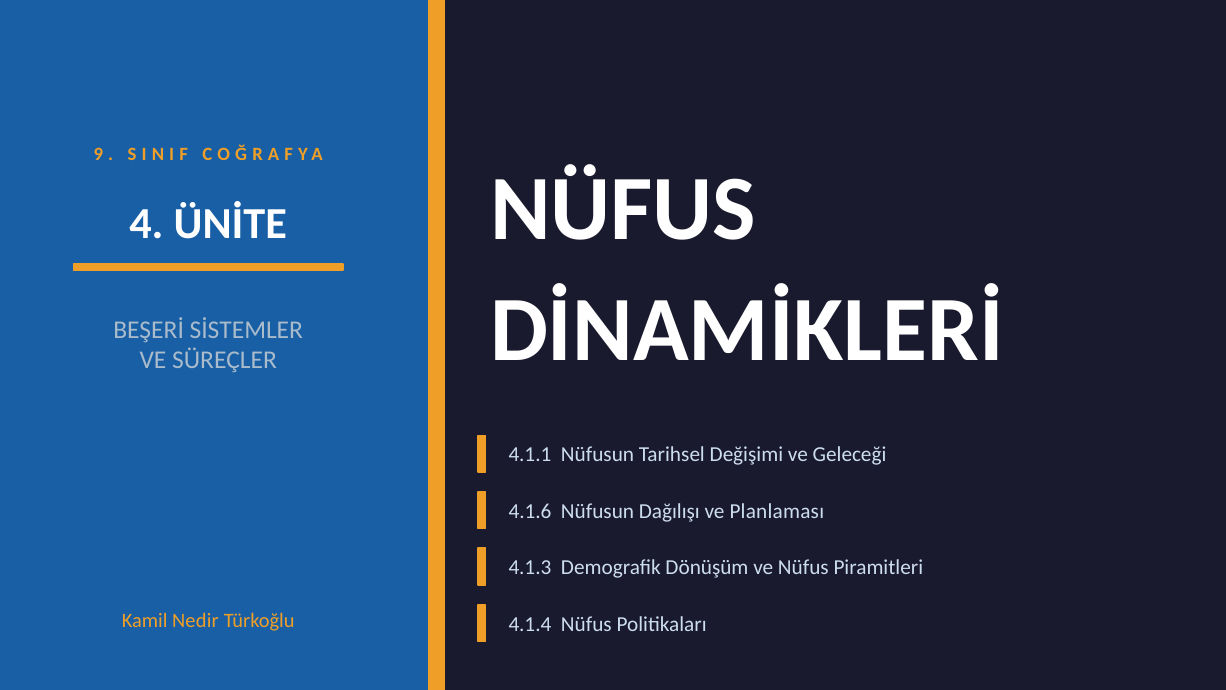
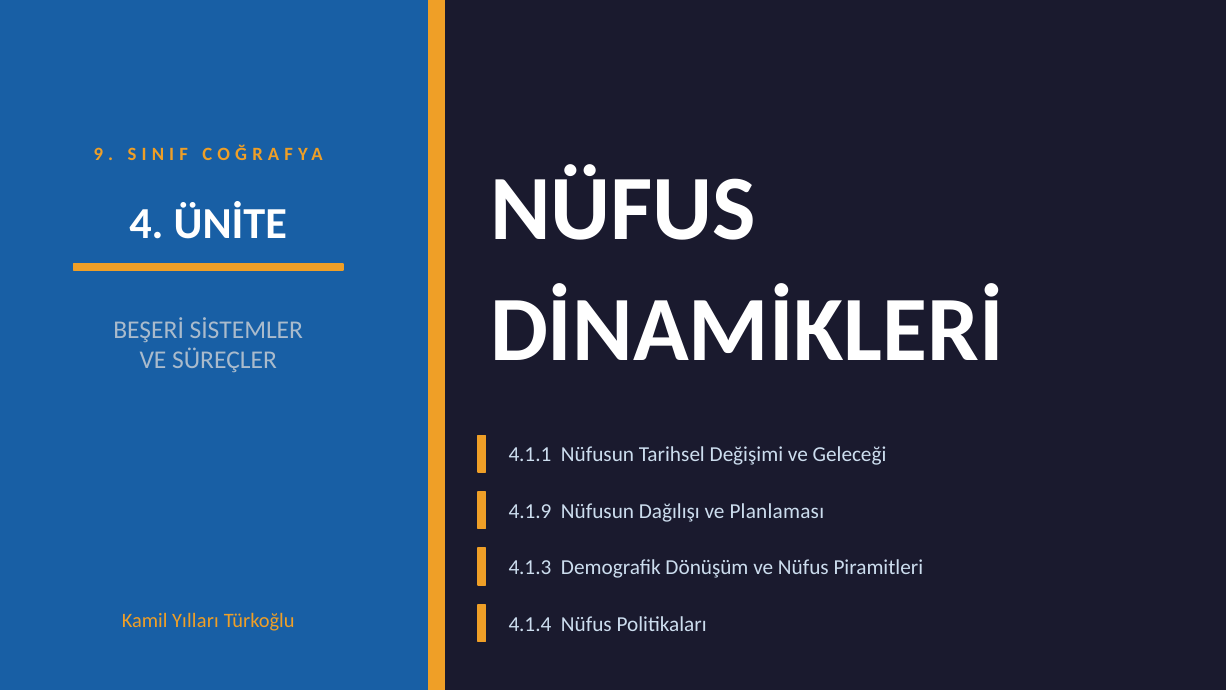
4.1.6: 4.1.6 -> 4.1.9 (530, 511)
Nedir: Nedir -> Yılları (195, 621)
